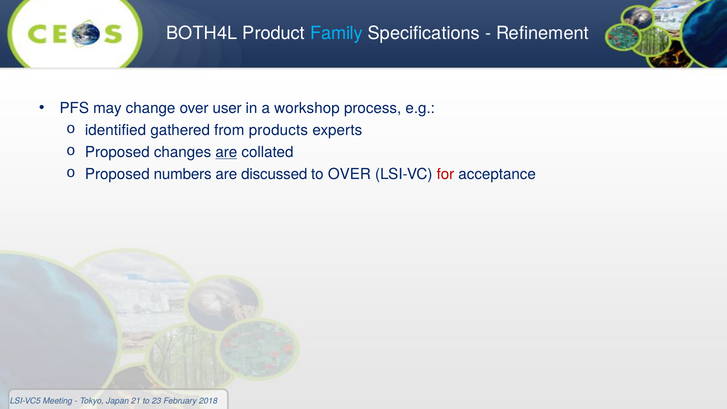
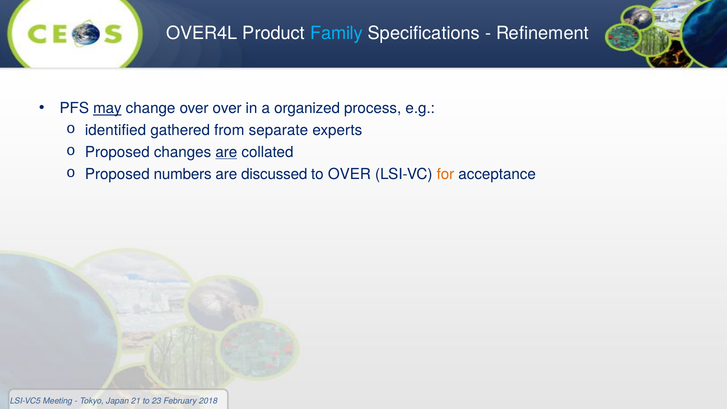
BOTH4L: BOTH4L -> OVER4L (202, 33)
may underline: none -> present (107, 108)
over user: user -> over (227, 108)
workshop: workshop -> organized (307, 108)
products: products -> separate (278, 130)
for colour: red -> orange (445, 174)
